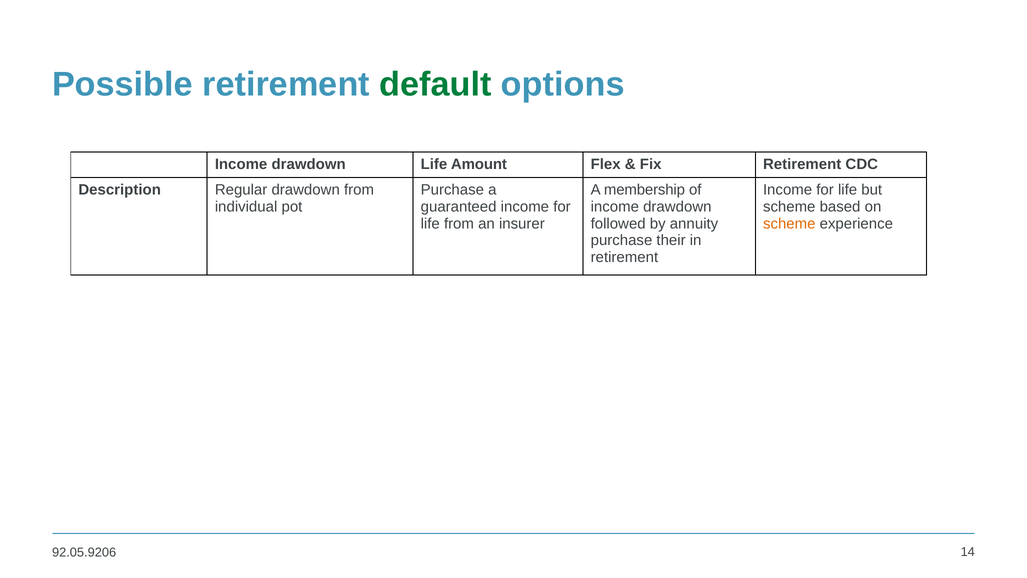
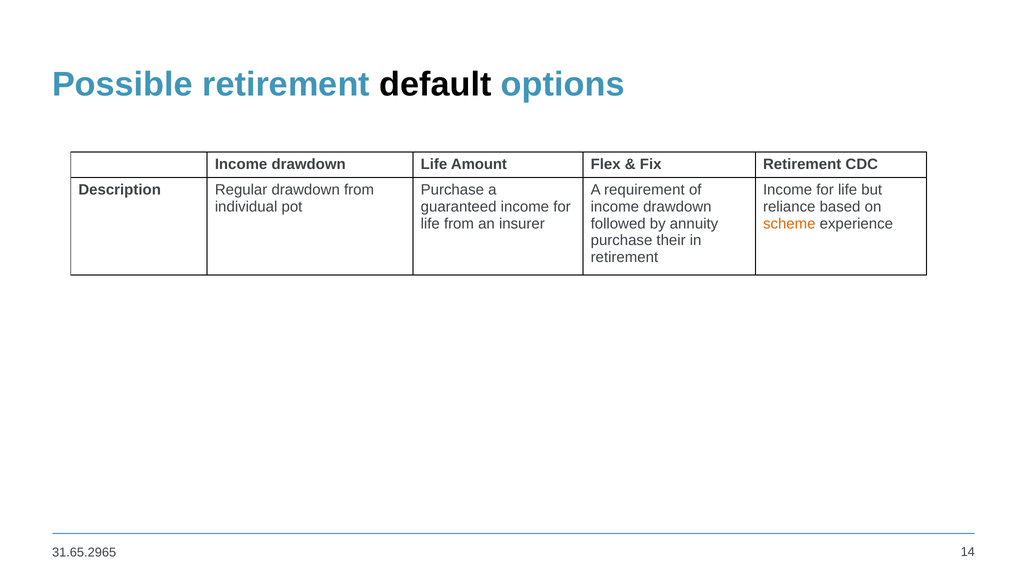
default colour: green -> black (435, 85)
membership: membership -> requirement (644, 190)
scheme: scheme -> reliance (789, 207)
92.05.9206: 92.05.9206 -> 31.65.2965 (84, 552)
